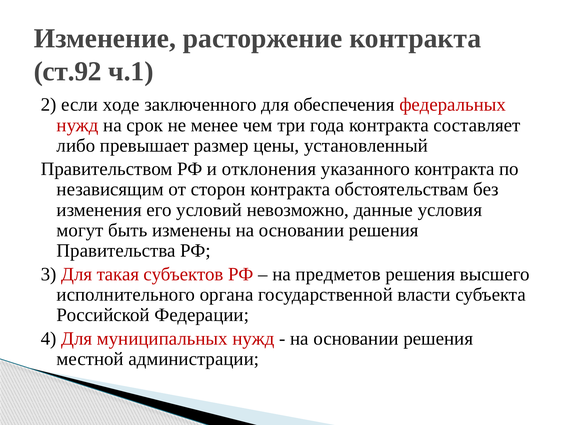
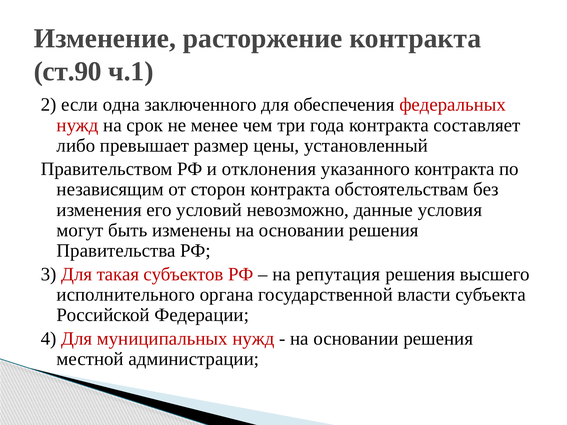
ст.92: ст.92 -> ст.90 (68, 71)
ходе: ходе -> одна (121, 105)
предметов: предметов -> репутация (338, 274)
